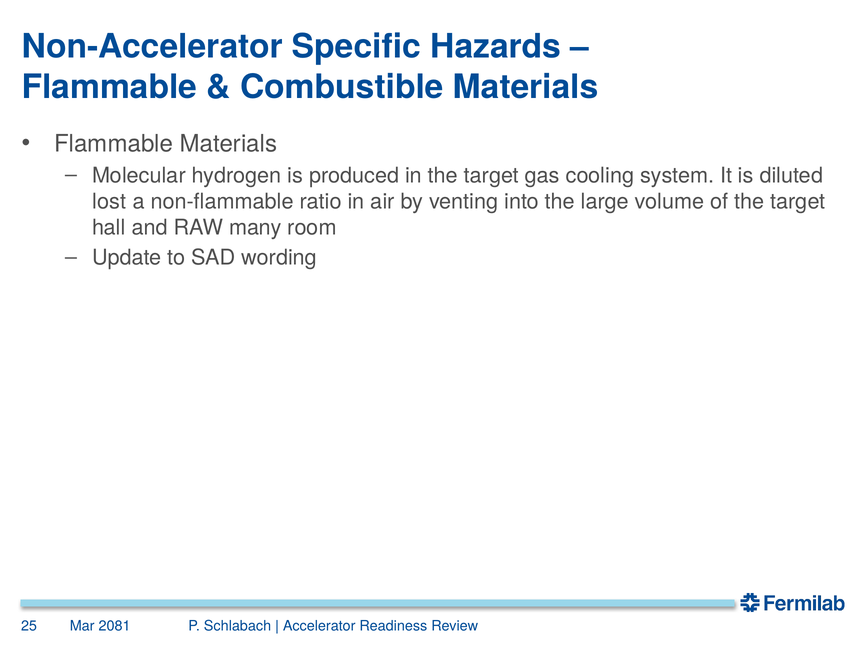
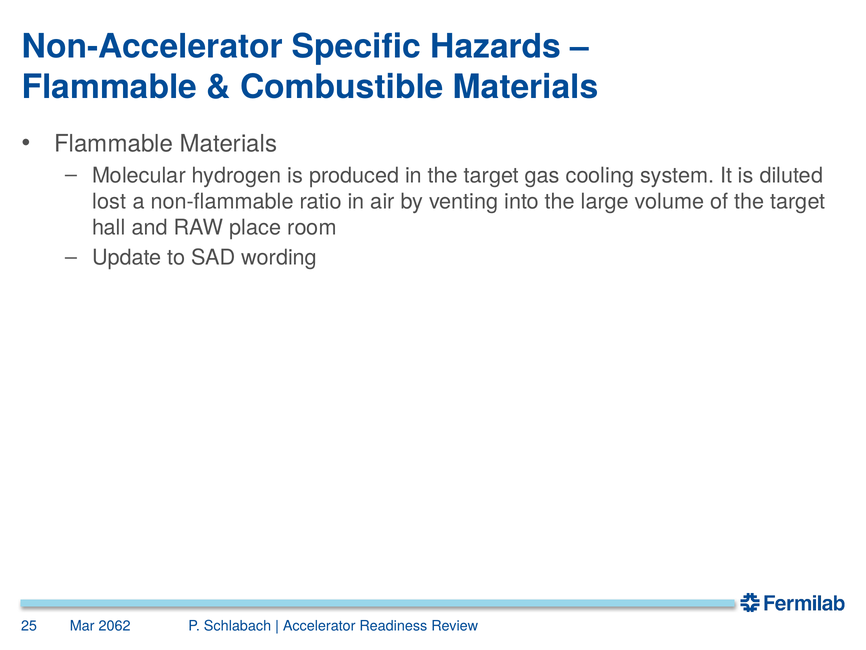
many: many -> place (255, 227)
2081: 2081 -> 2062 (115, 626)
